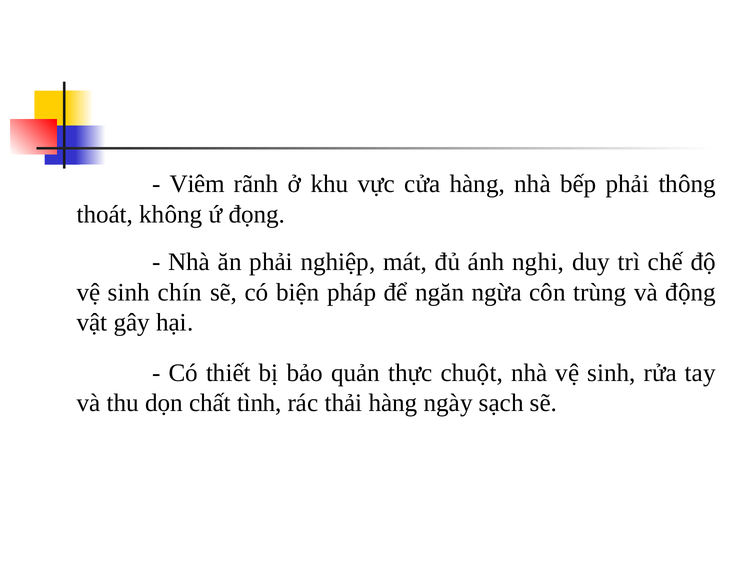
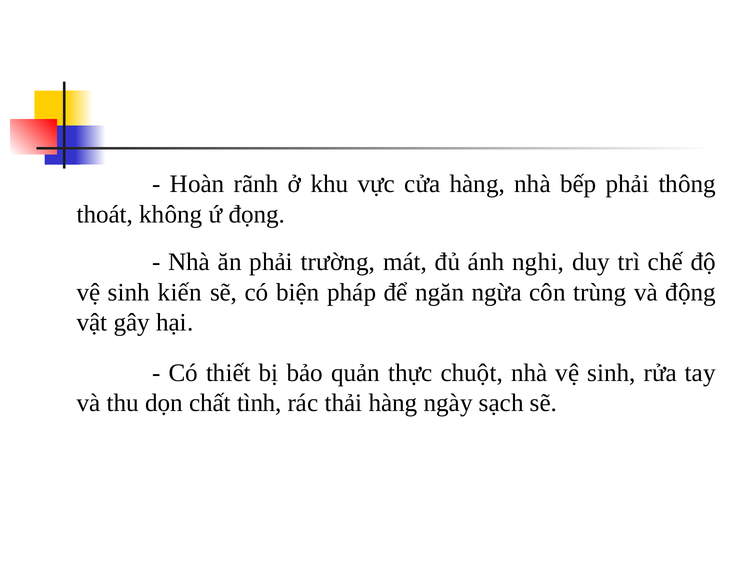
Viêm: Viêm -> Hoàn (197, 184)
nghiệp: nghiệp -> trường (338, 262)
chín: chín -> kiến (180, 292)
